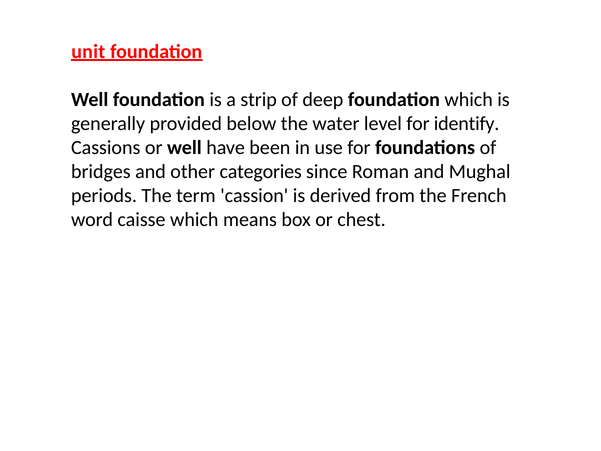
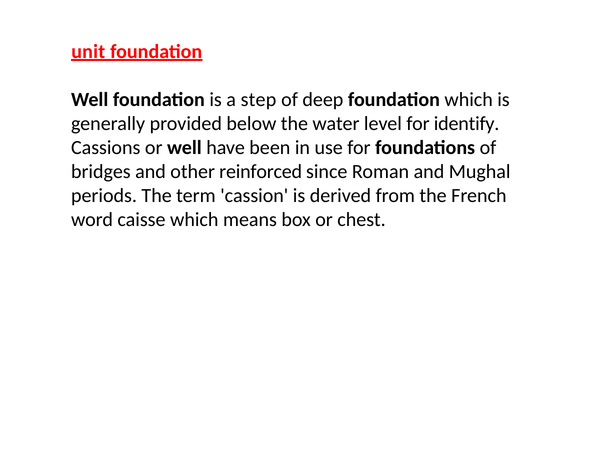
strip: strip -> step (258, 100)
categories: categories -> reinforced (261, 172)
